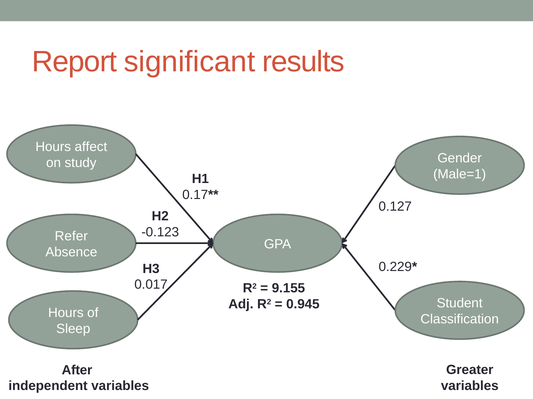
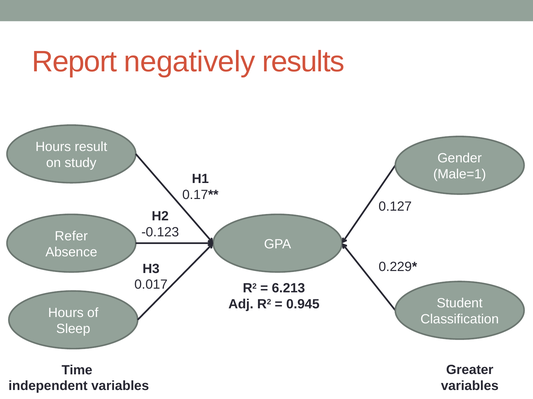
significant: significant -> negatively (190, 62)
affect: affect -> result (91, 147)
9.155: 9.155 -> 6.213 (288, 289)
After: After -> Time (77, 371)
